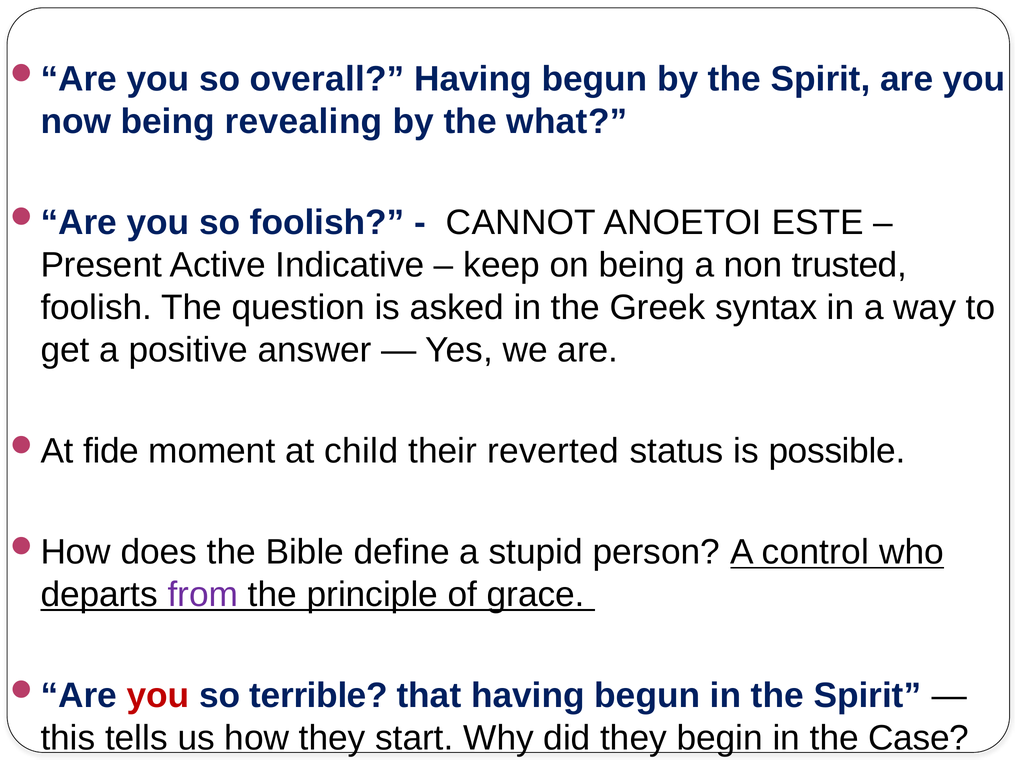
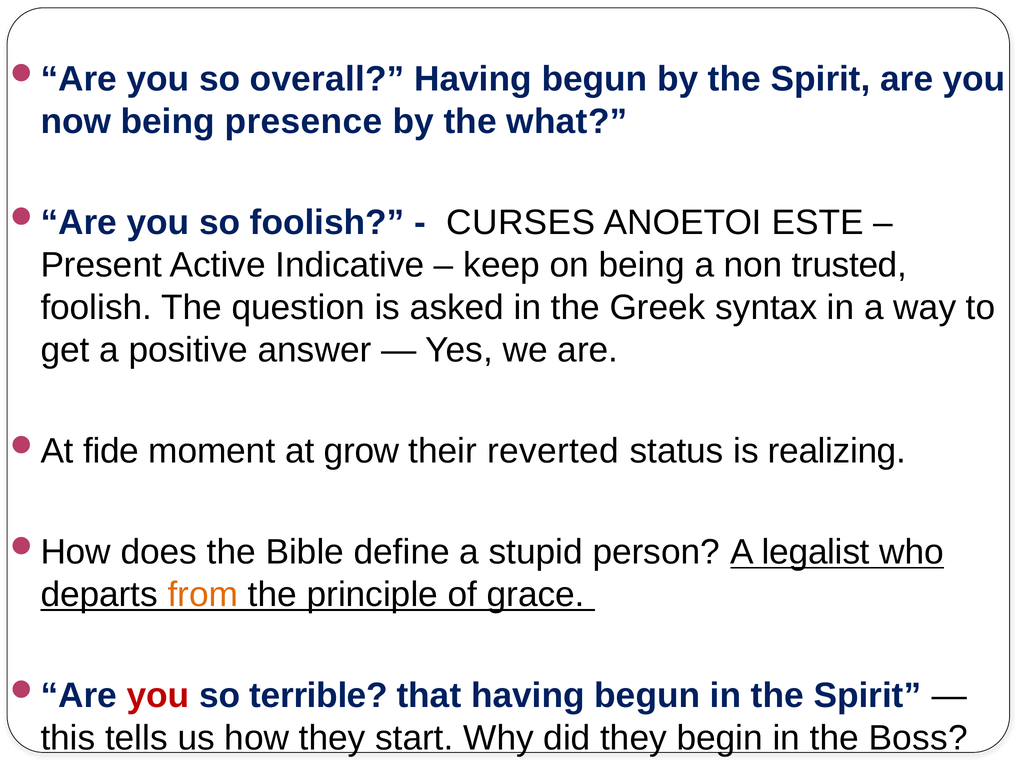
revealing: revealing -> presence (304, 122)
CANNOT: CANNOT -> CURSES (521, 223)
child: child -> grow (362, 451)
possible: possible -> realizing (837, 451)
control: control -> legalist (816, 552)
from colour: purple -> orange (203, 594)
Case: Case -> Boss (918, 738)
